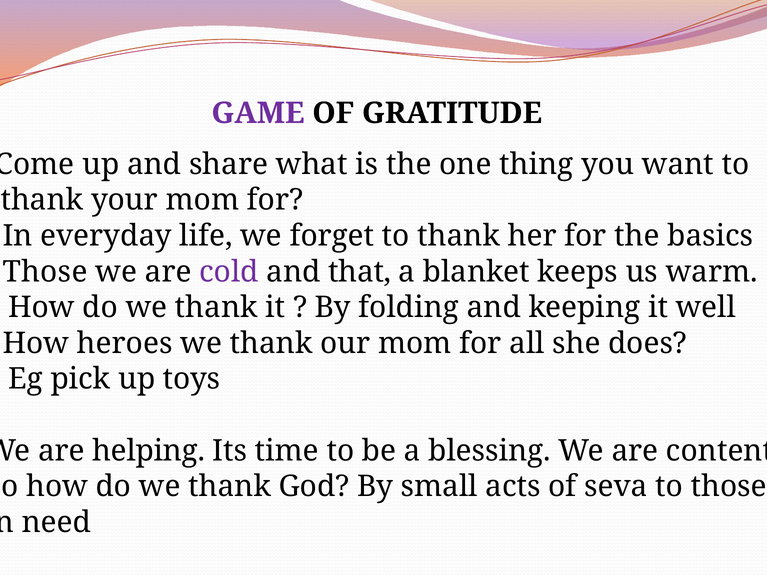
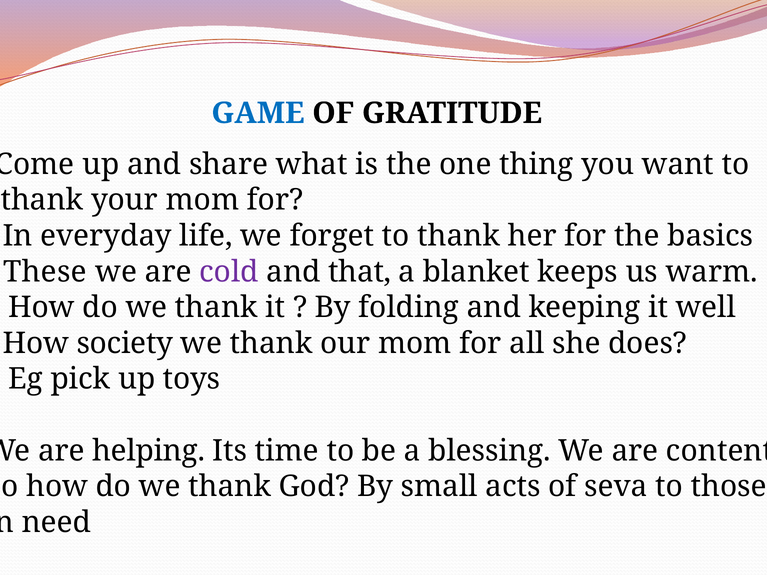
GAME colour: purple -> blue (258, 113)
Those: Those -> These (45, 272)
heroes: heroes -> society (125, 343)
